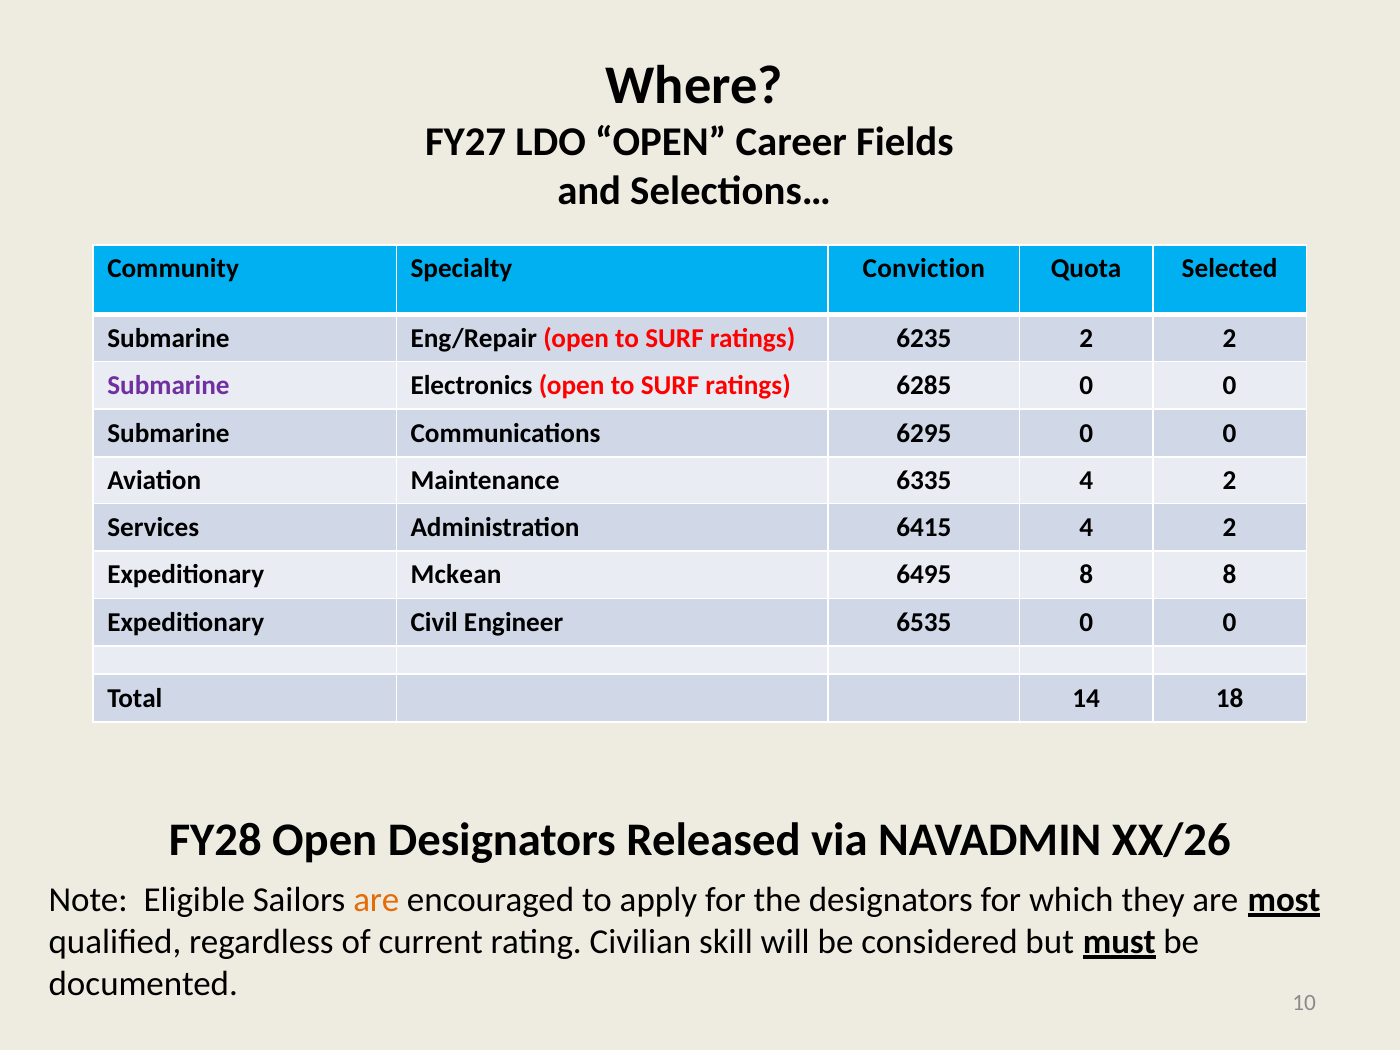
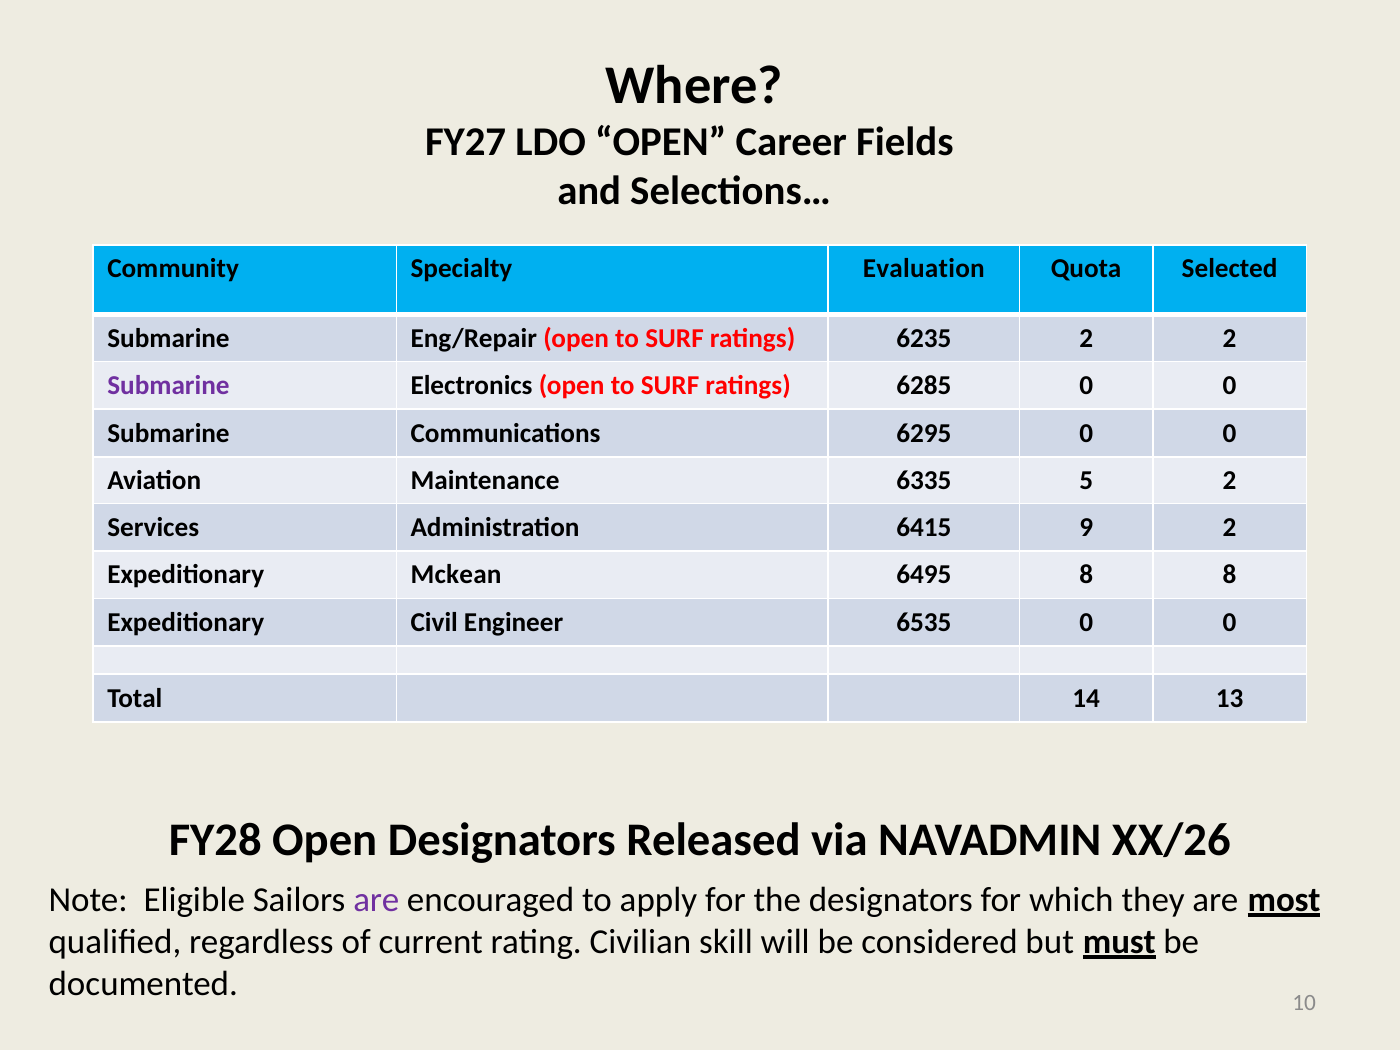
Conviction: Conviction -> Evaluation (924, 269)
6335 4: 4 -> 5 (1086, 481)
6415 4: 4 -> 9 (1086, 527)
18: 18 -> 13 (1230, 698)
are colour: orange -> purple (376, 900)
